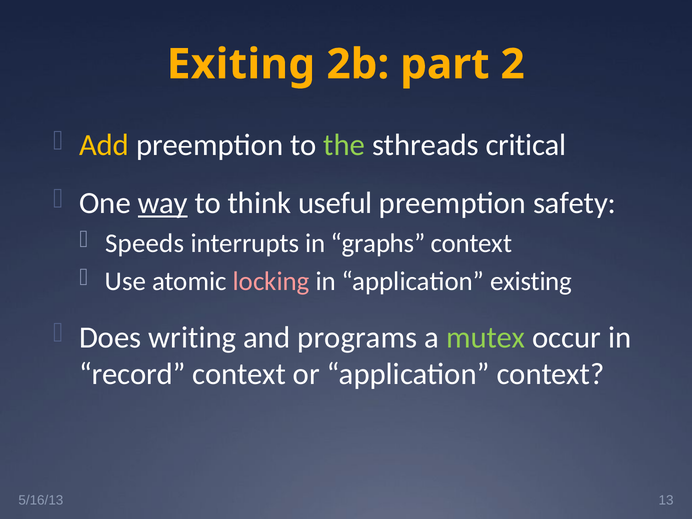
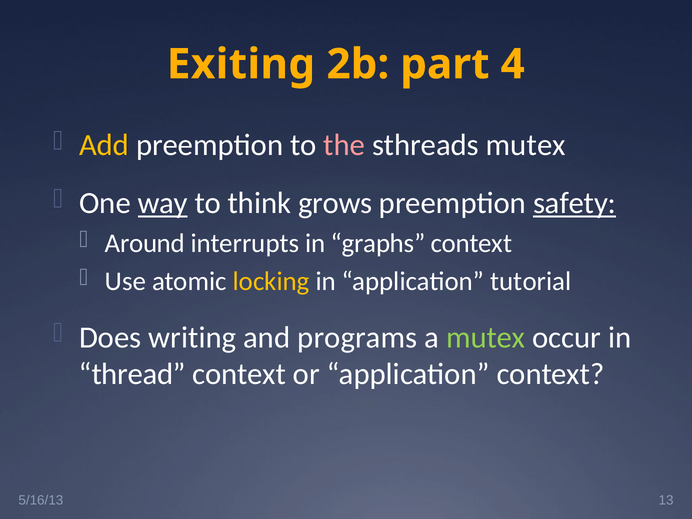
2: 2 -> 4 (513, 64)
the colour: light green -> pink (344, 145)
sthreads critical: critical -> mutex (526, 145)
useful: useful -> grows (335, 203)
safety underline: none -> present (575, 203)
Speeds: Speeds -> Around (145, 243)
locking colour: pink -> yellow (271, 281)
existing: existing -> tutorial (531, 281)
record: record -> thread (132, 374)
